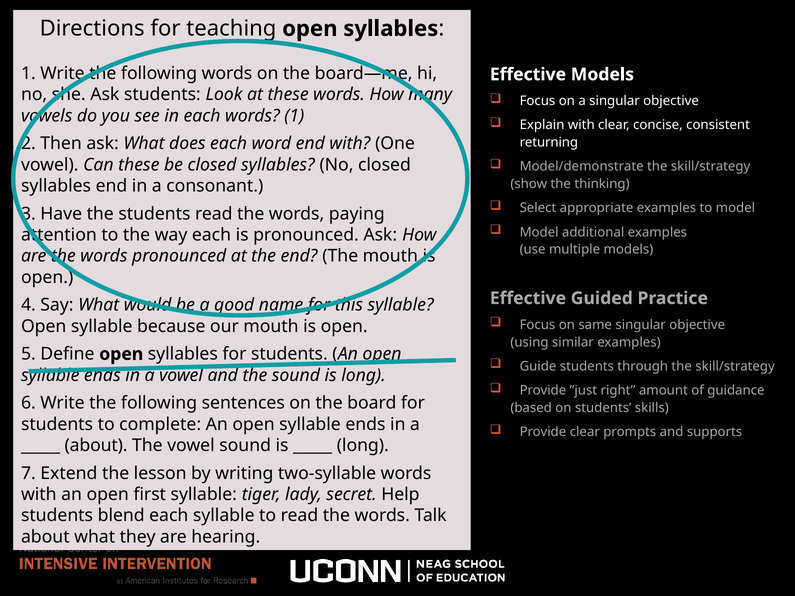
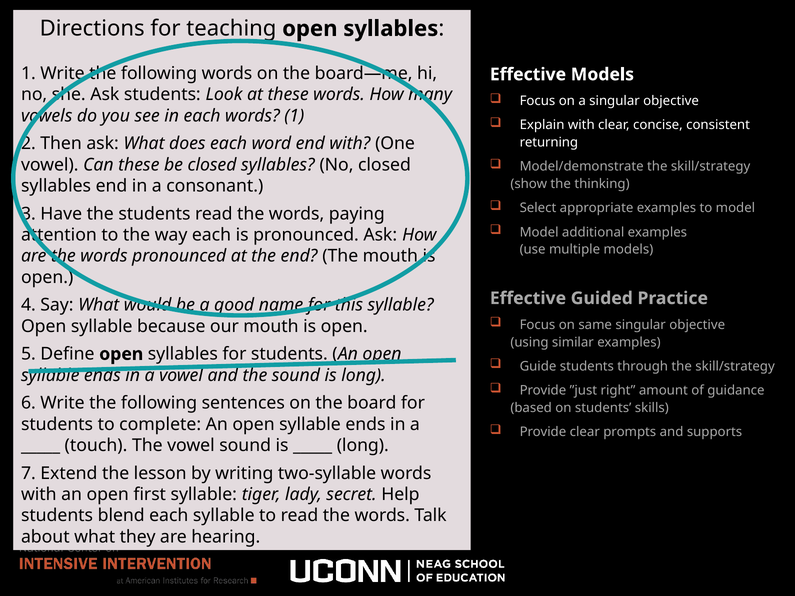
about: about -> touch (96, 446)
